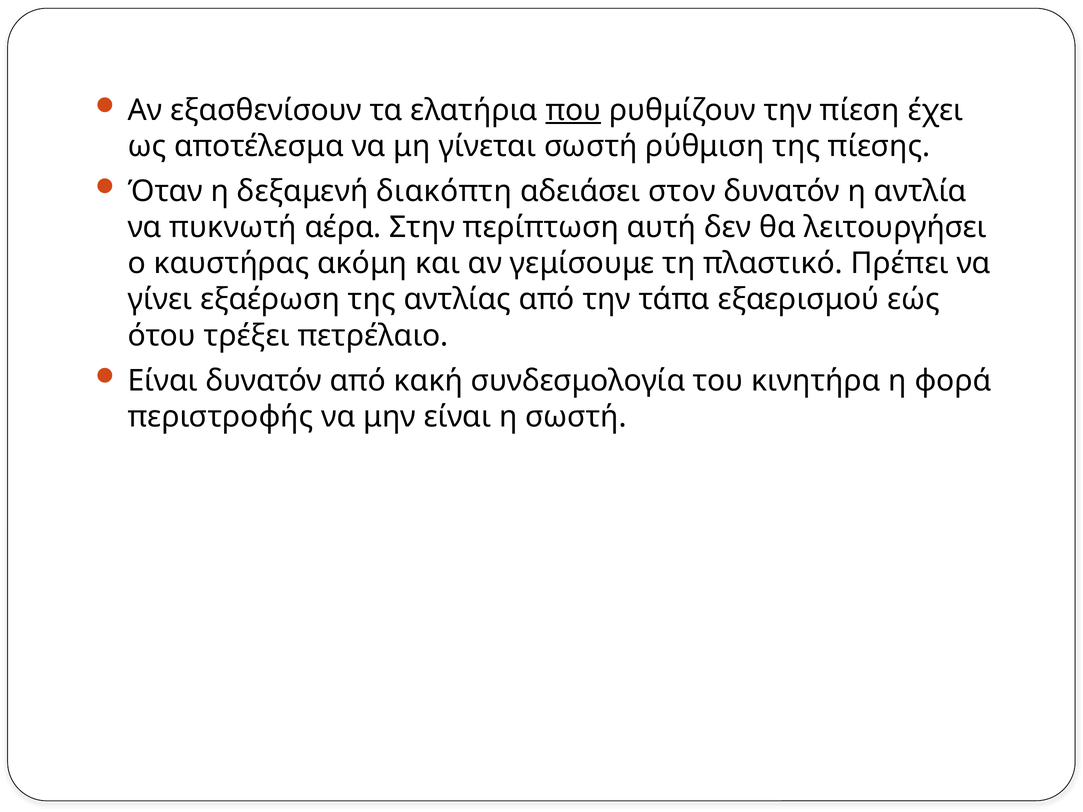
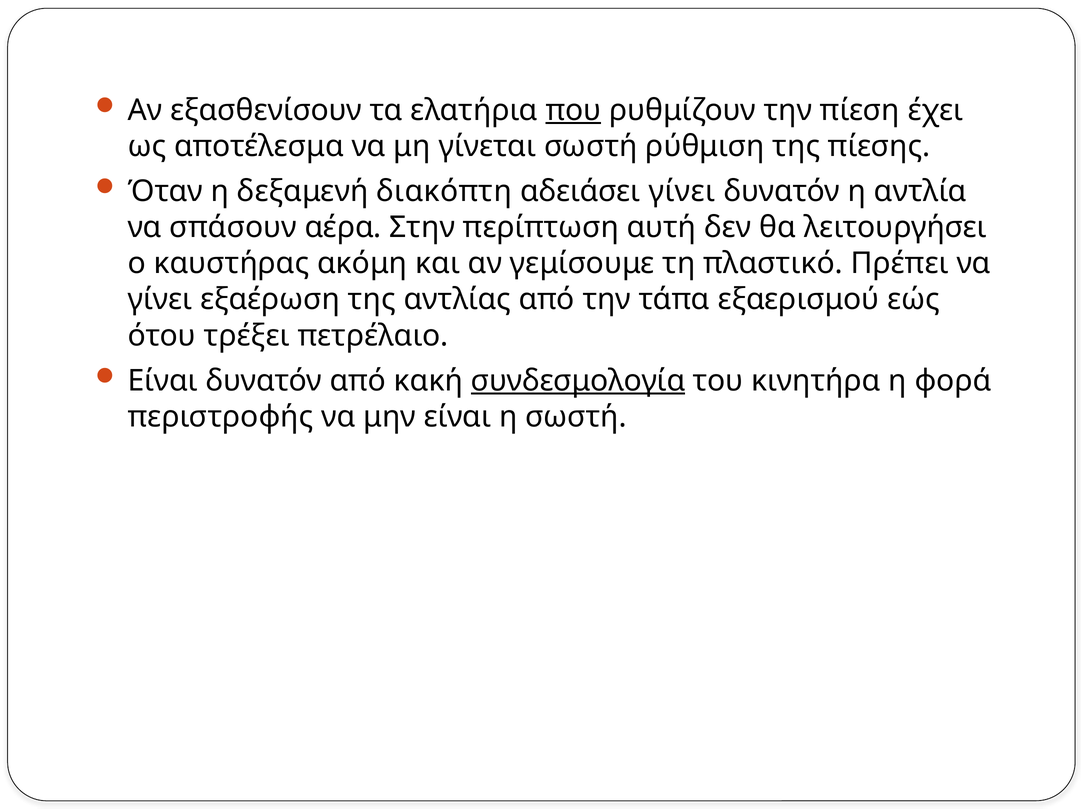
αδειάσει στον: στον -> γίνει (682, 191)
πυκνωτή: πυκνωτή -> σπάσουν (233, 227)
συνδεσμολογία underline: none -> present (578, 381)
